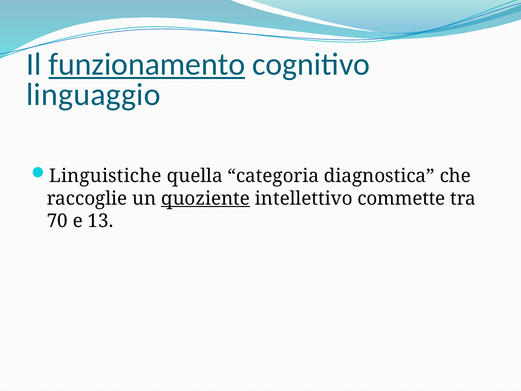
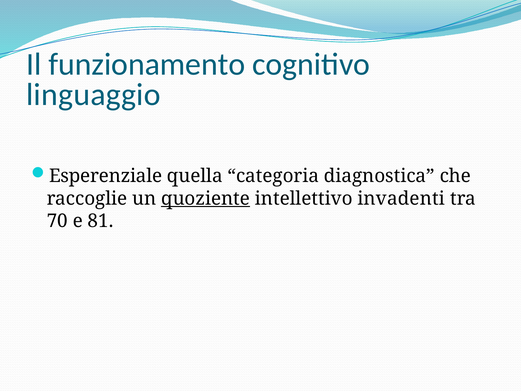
funzionamento underline: present -> none (147, 64)
Linguistiche: Linguistiche -> Esperenziale (106, 176)
commette: commette -> invadenti (401, 198)
13: 13 -> 81 (101, 221)
